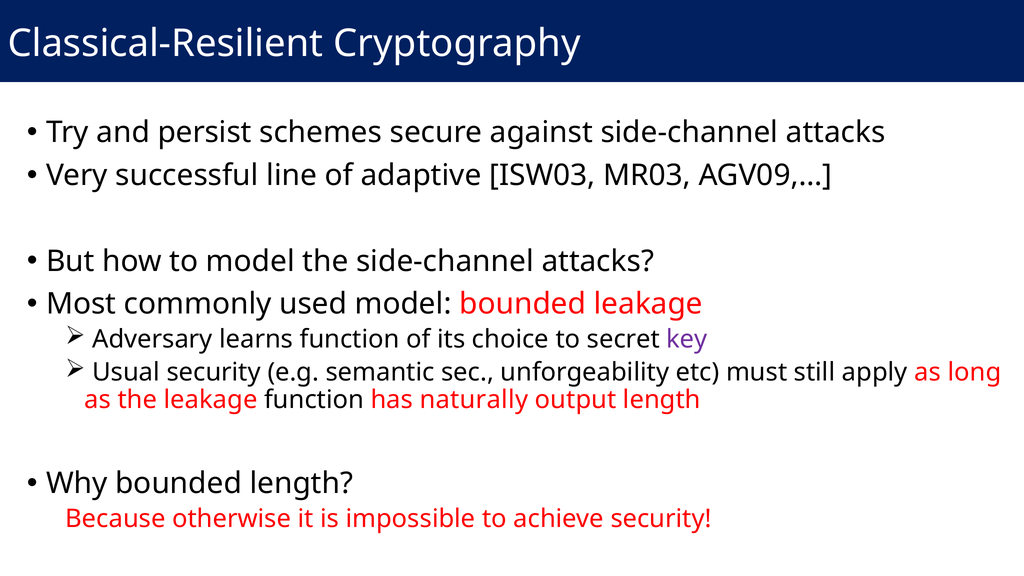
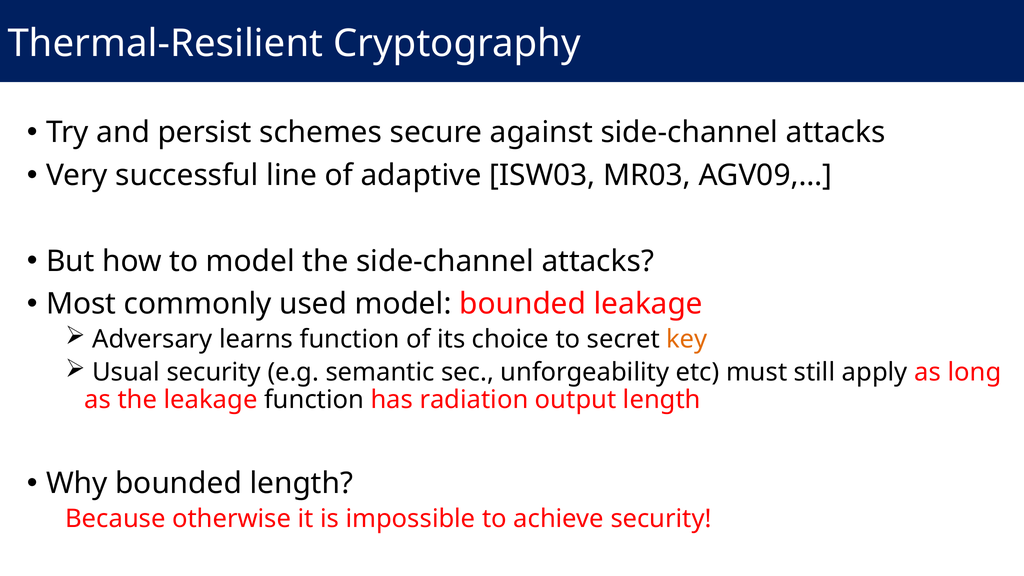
Classical-Resilient: Classical-Resilient -> Thermal-Resilient (165, 44)
key colour: purple -> orange (687, 339)
naturally: naturally -> radiation (474, 400)
